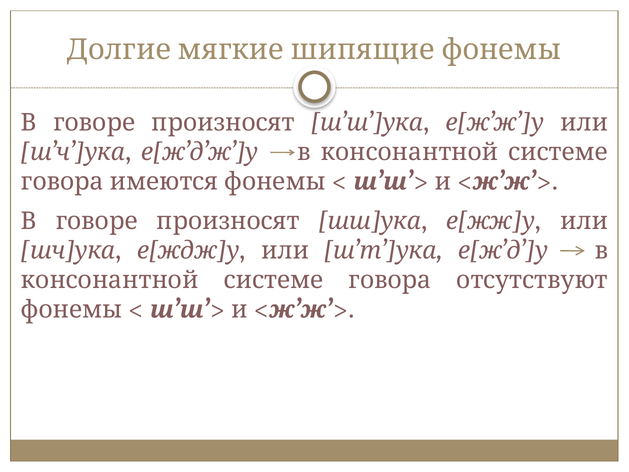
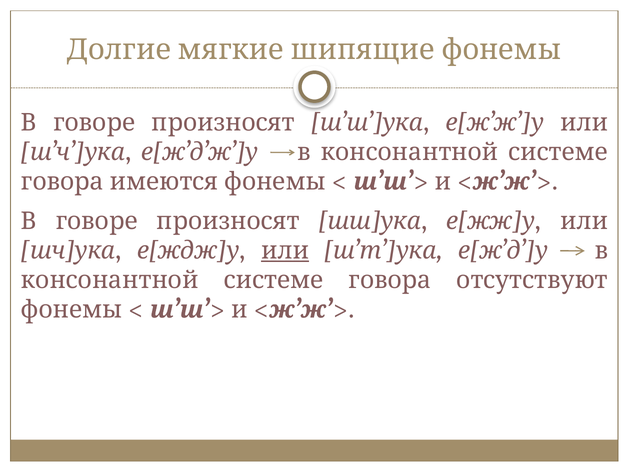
или underline: none -> present (285, 251)
